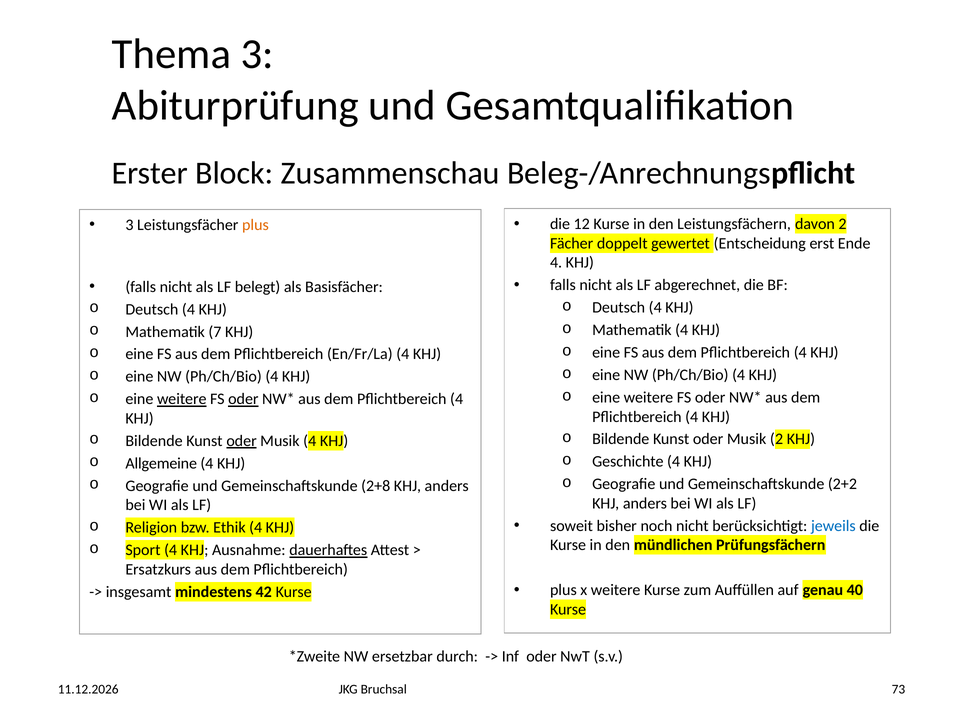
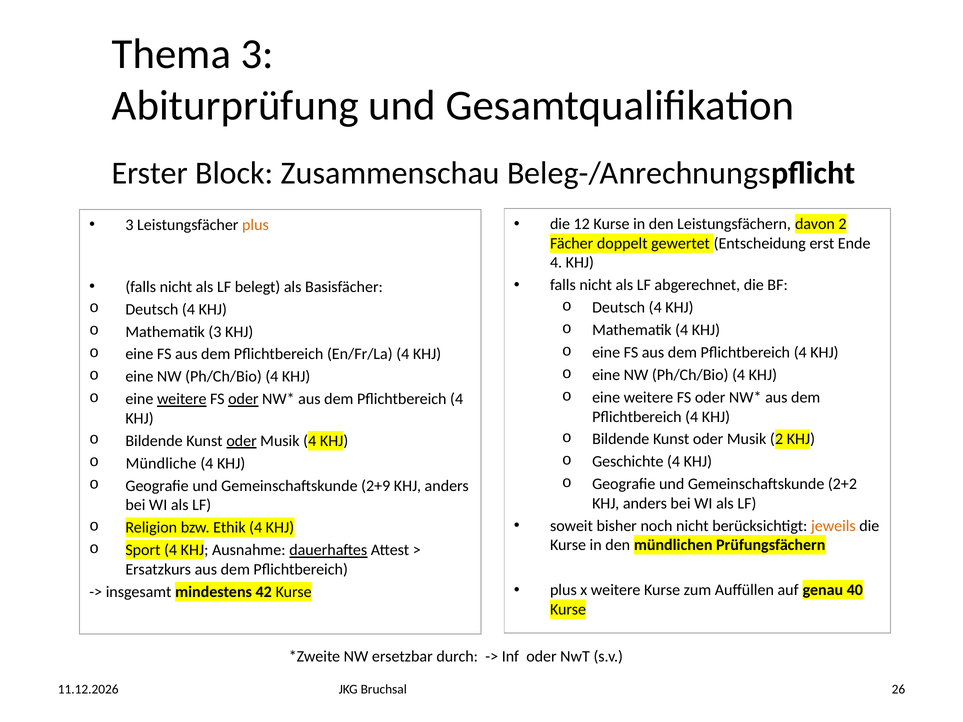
Mathematik 7: 7 -> 3 (215, 332)
Allgemeine: Allgemeine -> Mündliche (161, 464)
2+8: 2+8 -> 2+9 (376, 486)
jeweils colour: blue -> orange (833, 526)
73: 73 -> 26 (898, 689)
